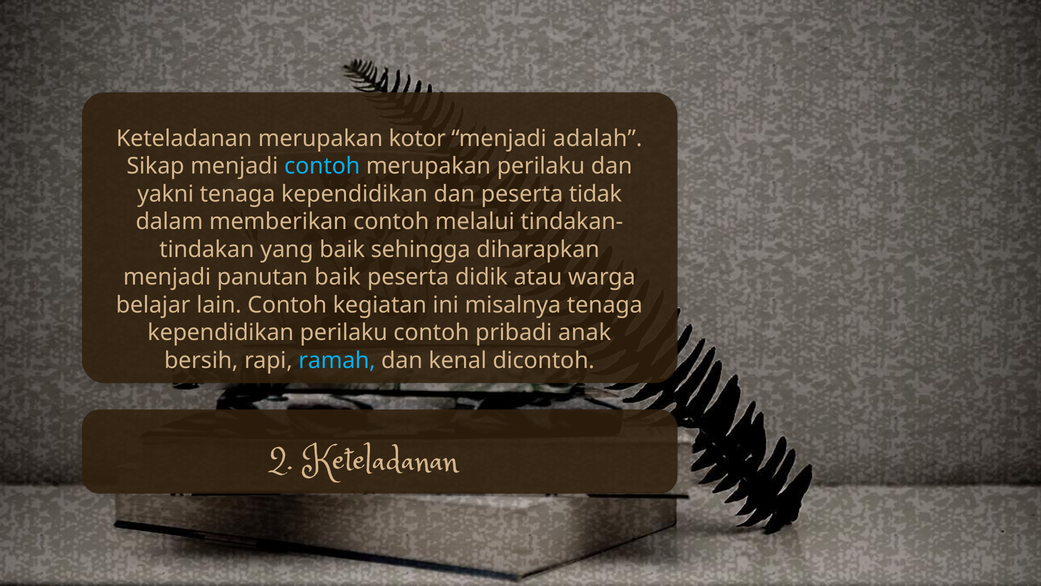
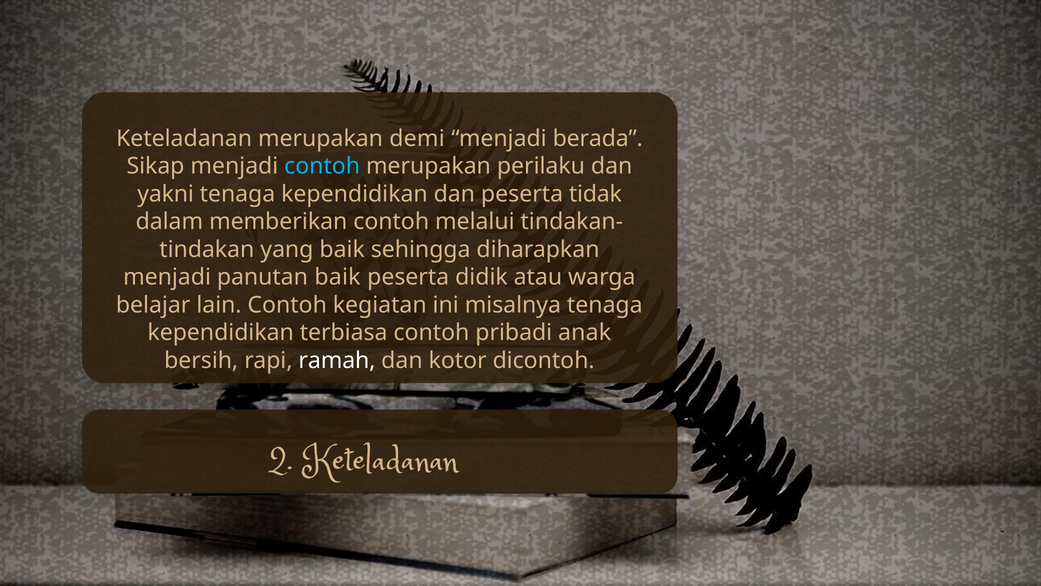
kotor: kotor -> demi (417, 138)
adalah: adalah -> berada (598, 138)
kependidikan perilaku: perilaku -> terbiasa (344, 333)
ramah colour: light blue -> white (337, 360)
kenal: kenal -> kotor (458, 360)
